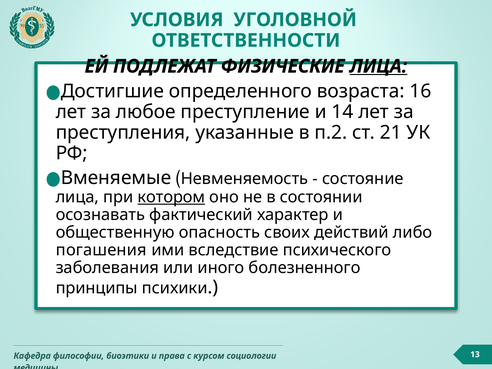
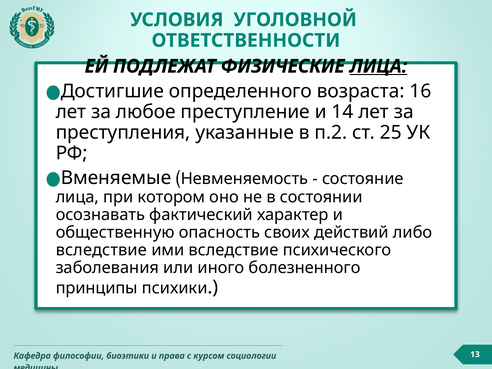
21: 21 -> 25 (391, 132)
котором underline: present -> none (171, 197)
погашения: погашения -> вследствие (101, 250)
